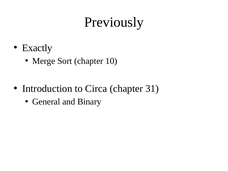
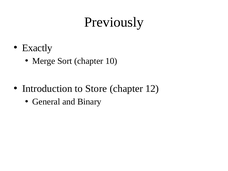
Circa: Circa -> Store (96, 89)
31: 31 -> 12 (152, 89)
